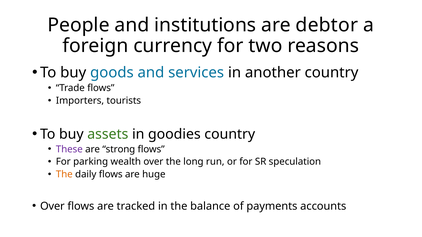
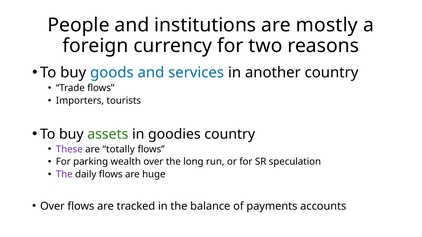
debtor: debtor -> mostly (327, 25)
strong: strong -> totally (119, 149)
The colour: orange -> purple (64, 175)
